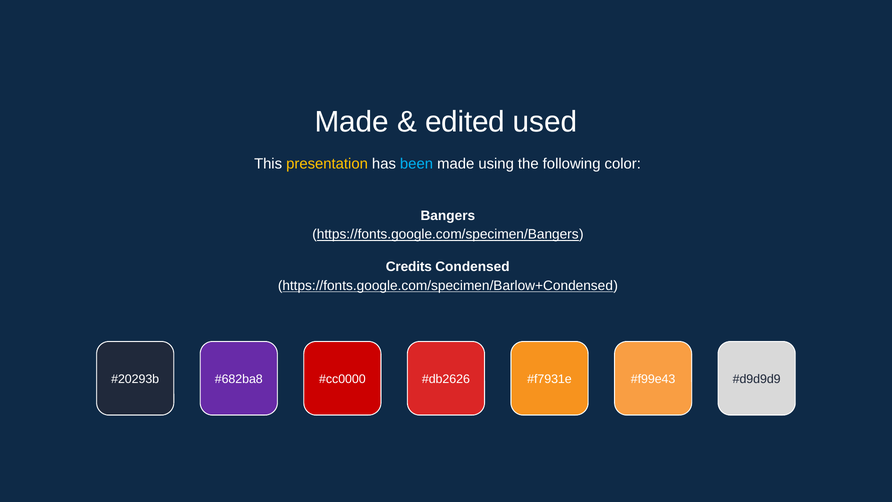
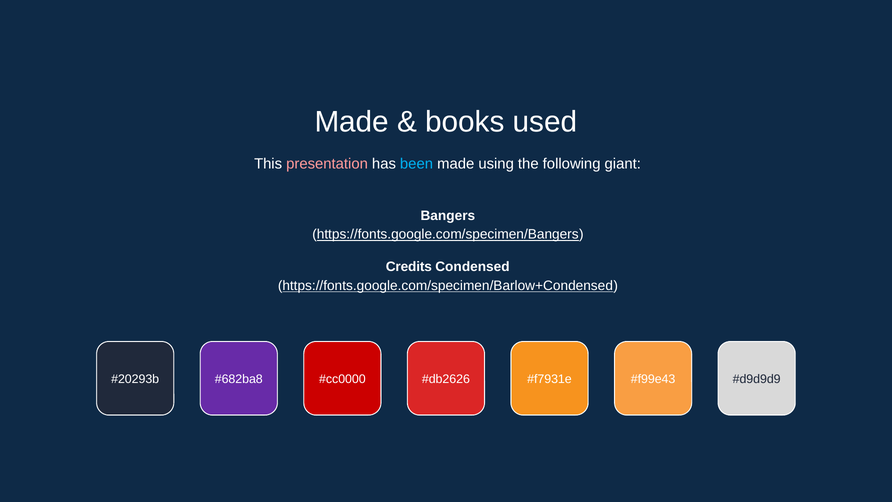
edited: edited -> books (465, 122)
presentation colour: yellow -> pink (327, 164)
color: color -> giant (623, 164)
